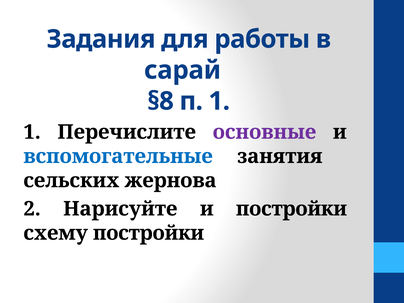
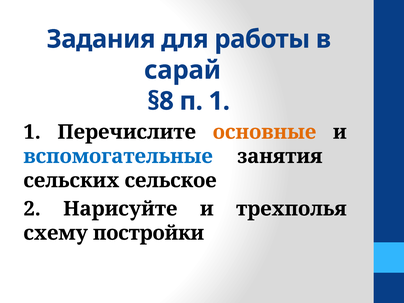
основные colour: purple -> orange (264, 132)
жернова: жернова -> сельское (171, 181)
и постройки: постройки -> трехполья (291, 209)
